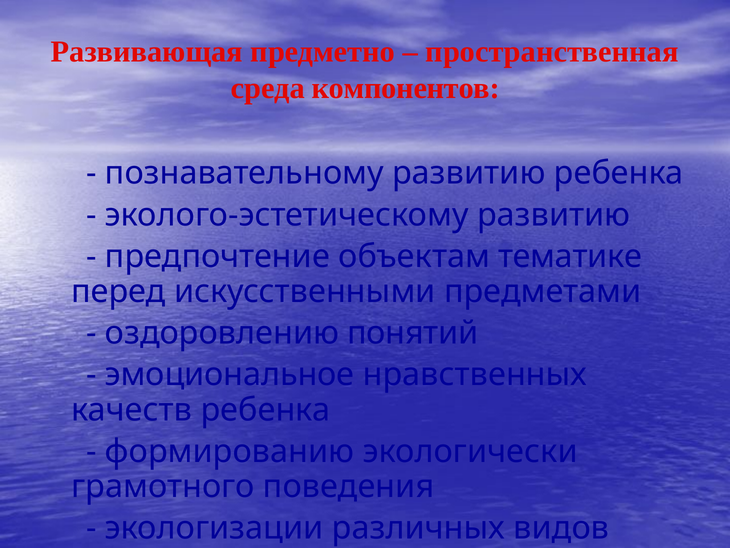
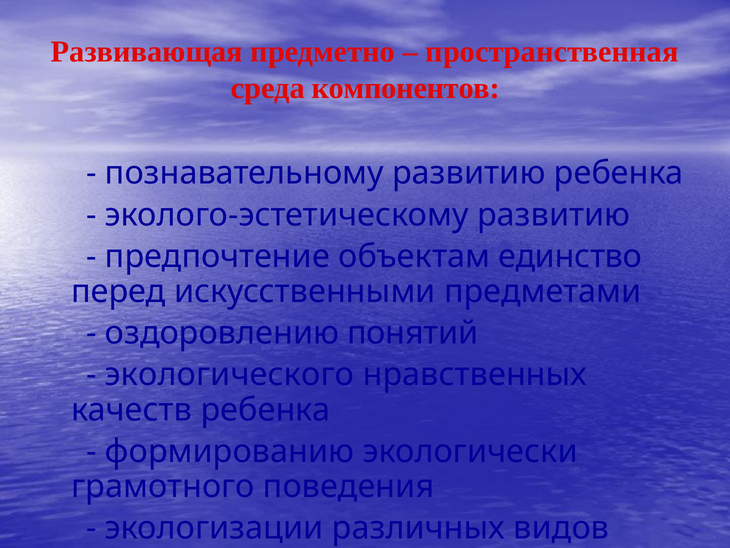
тематике: тематике -> единство (570, 256)
эмоциональное: эмоциональное -> экологического (229, 374)
